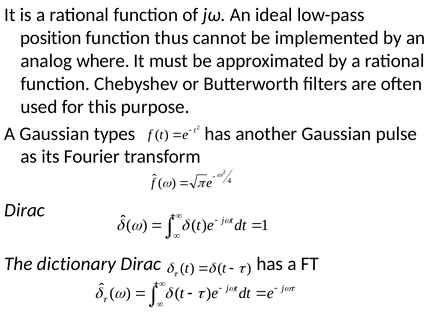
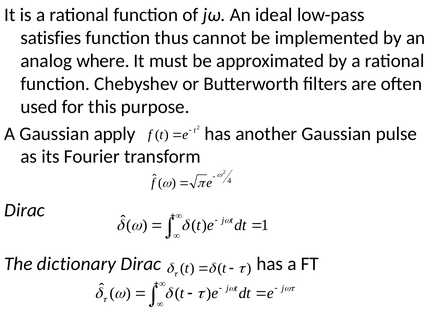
position: position -> satisfies (51, 38)
types: types -> apply (115, 133)
